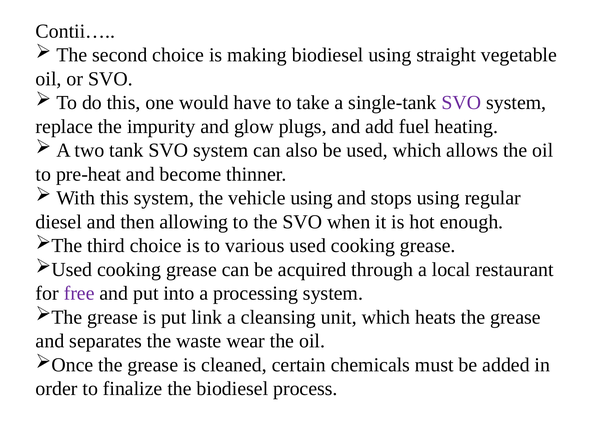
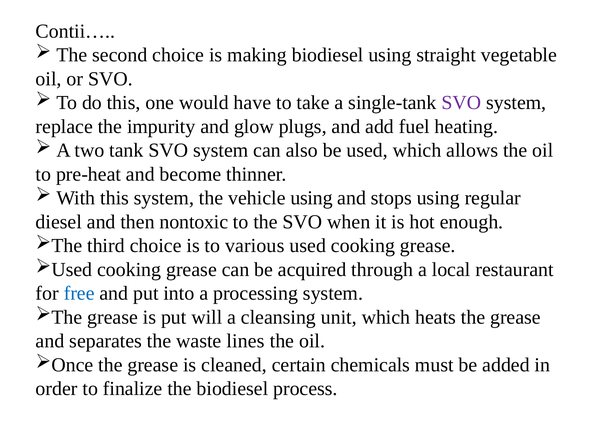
allowing: allowing -> nontoxic (194, 222)
free colour: purple -> blue (79, 293)
link: link -> will (207, 317)
wear: wear -> lines (246, 341)
